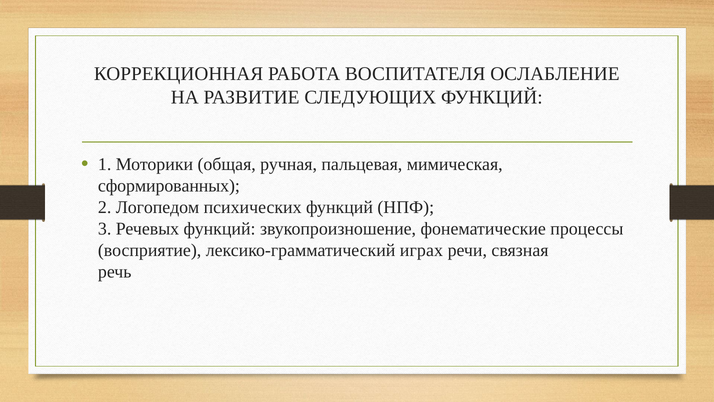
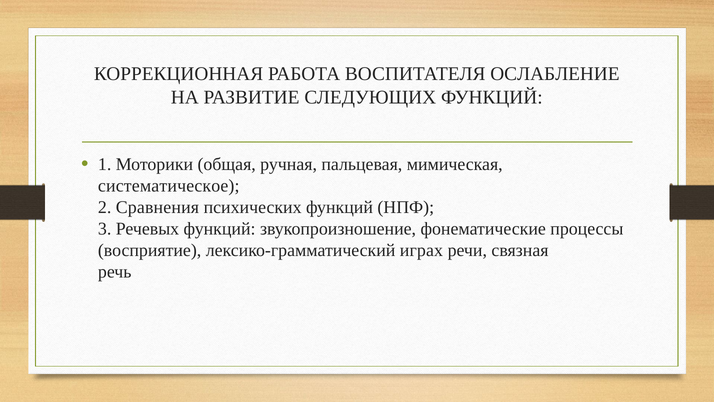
сформированных: сформированных -> систематическое (169, 186)
Логопедом: Логопедом -> Сравнения (157, 207)
